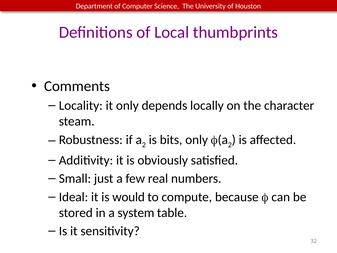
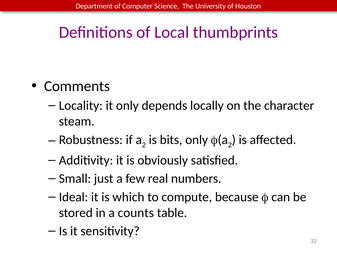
would: would -> which (128, 197)
system: system -> counts (136, 213)
